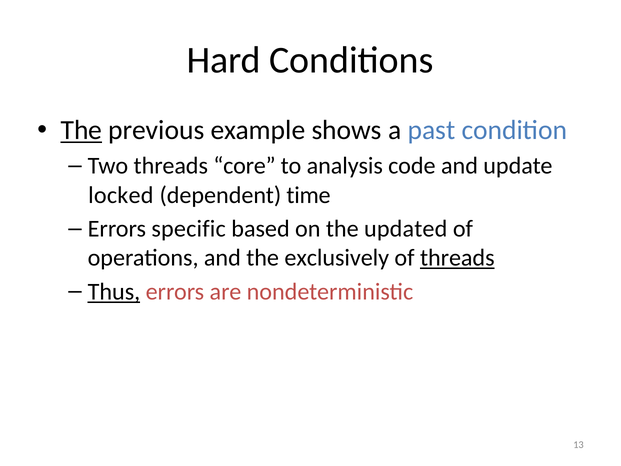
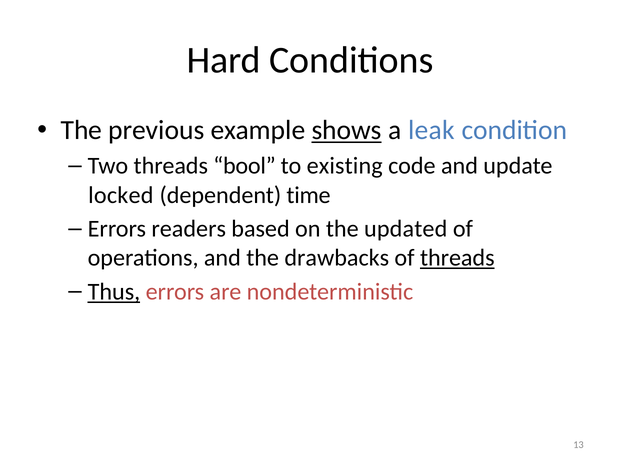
The underline: present -> none (81, 130)
shows underline: none -> present (347, 130)
past: past -> leak (431, 130)
core: core -> bool (245, 166)
analysis: analysis -> existing (345, 166)
specific: specific -> readers (189, 229)
exclusively: exclusively -> drawbacks (337, 258)
